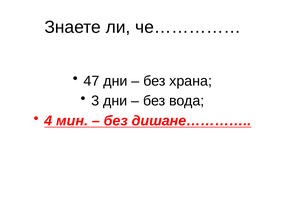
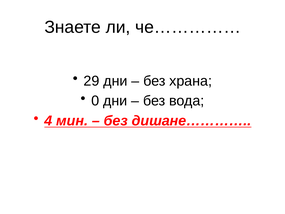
47: 47 -> 29 (91, 81)
3: 3 -> 0 (95, 101)
